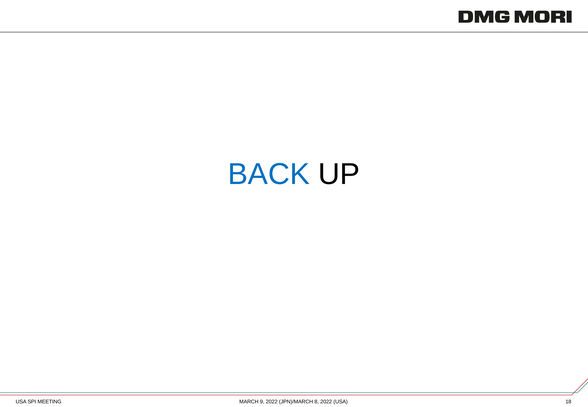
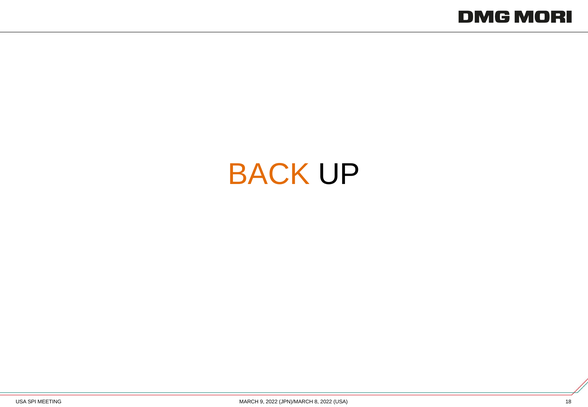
BACK colour: blue -> orange (269, 174)
